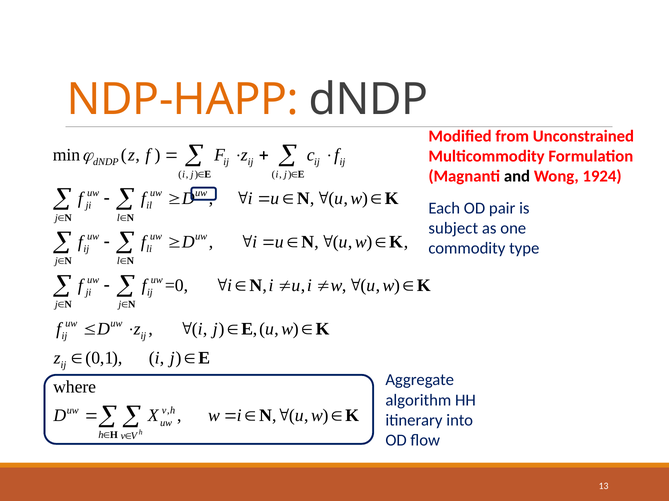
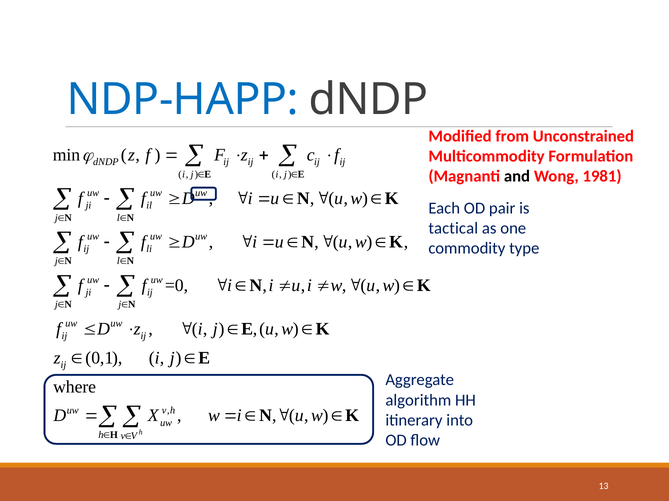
NDP-HAPP colour: orange -> blue (183, 100)
1924: 1924 -> 1981 (602, 177)
subject: subject -> tactical (453, 228)
